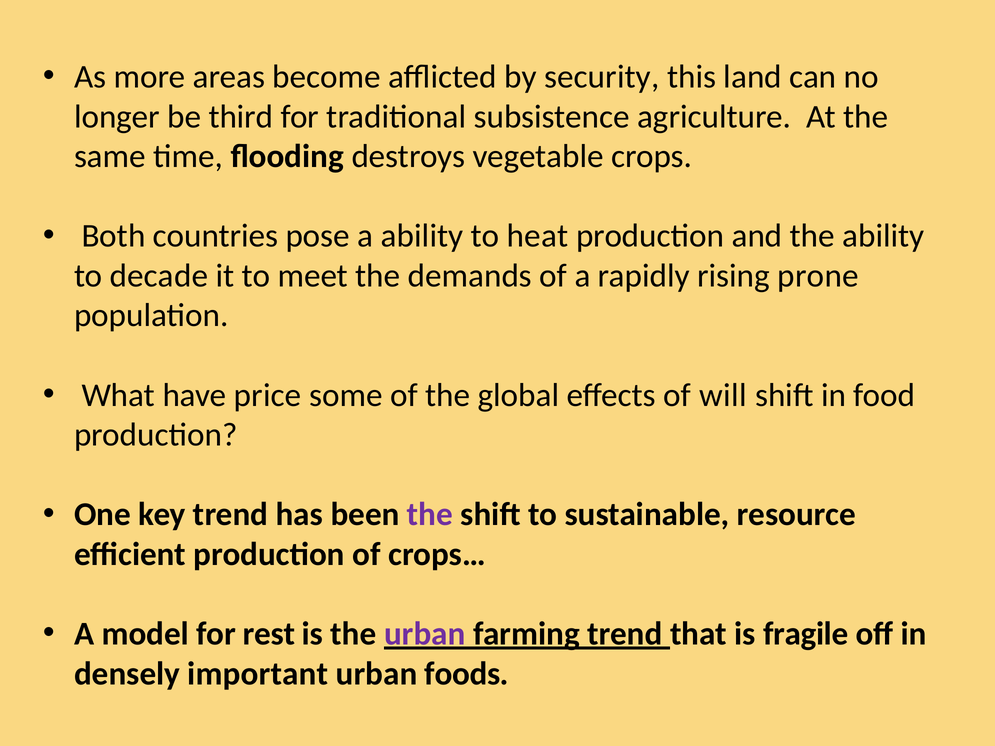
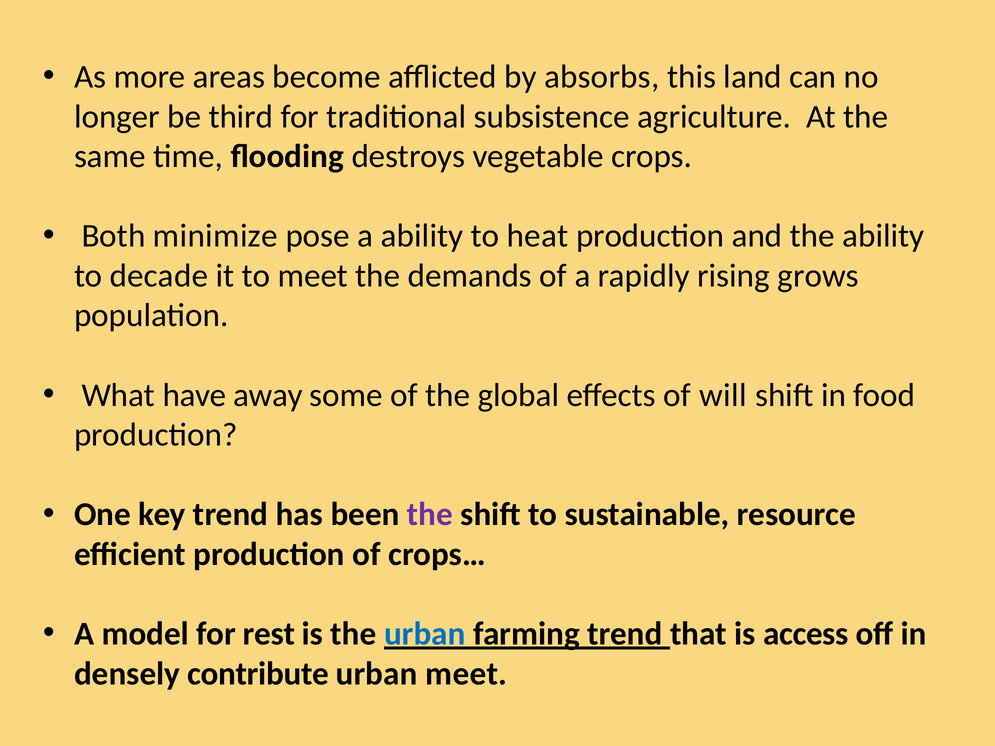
security: security -> absorbs (602, 77)
countries: countries -> minimize (215, 236)
prone: prone -> grows (818, 276)
price: price -> away (268, 395)
urban colour: purple -> blue (425, 634)
fragile: fragile -> access (806, 634)
important: important -> contribute (258, 674)
urban foods: foods -> meet (466, 674)
